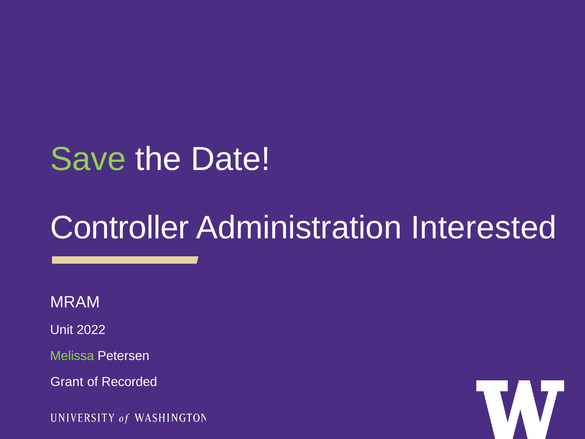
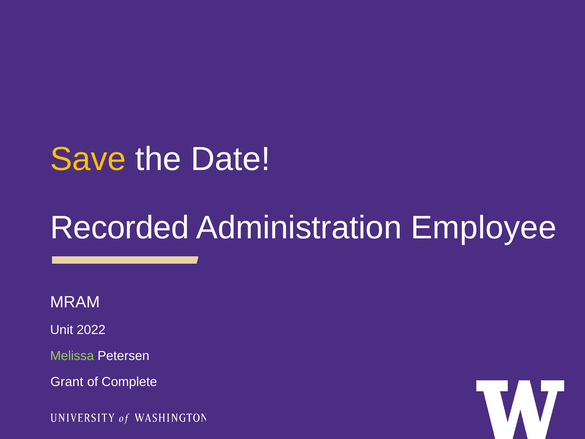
Save colour: light green -> yellow (88, 159)
Controller: Controller -> Recorded (120, 228)
Interested: Interested -> Employee (484, 228)
Recorded: Recorded -> Complete (129, 382)
